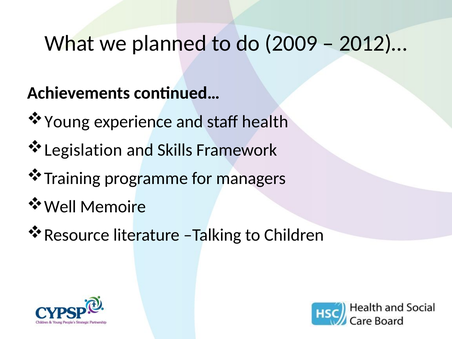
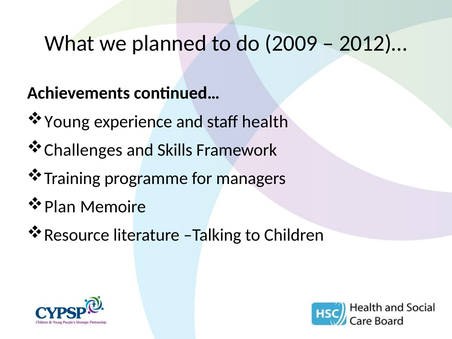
Legislation: Legislation -> Challenges (83, 150)
Well: Well -> Plan (60, 207)
